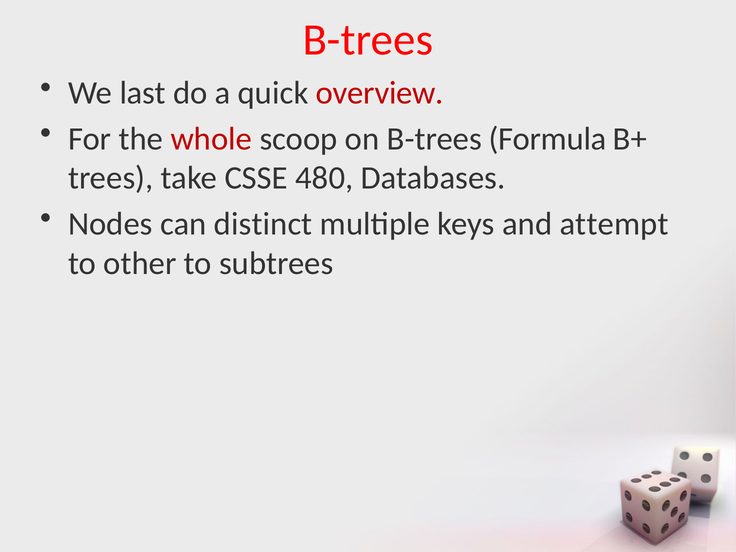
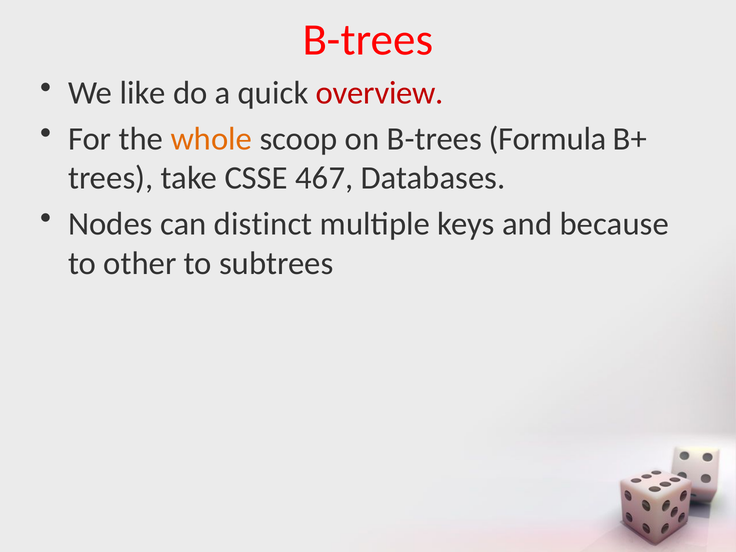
last: last -> like (143, 93)
whole colour: red -> orange (211, 139)
480: 480 -> 467 (324, 178)
attempt: attempt -> because (614, 224)
